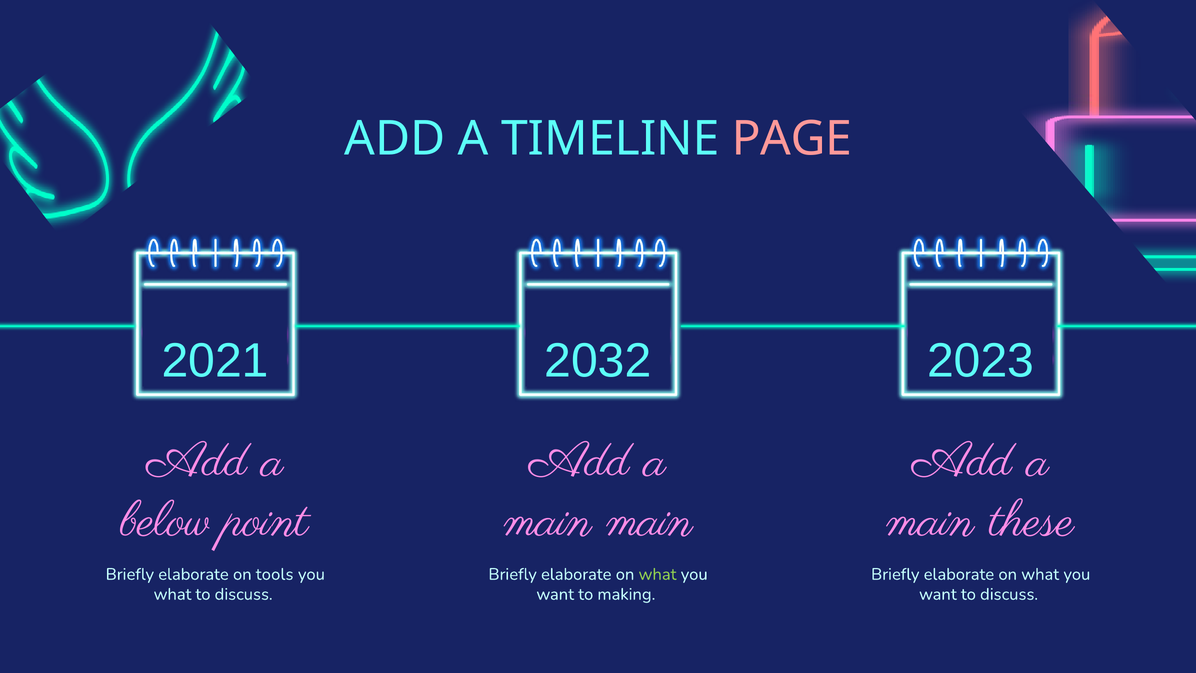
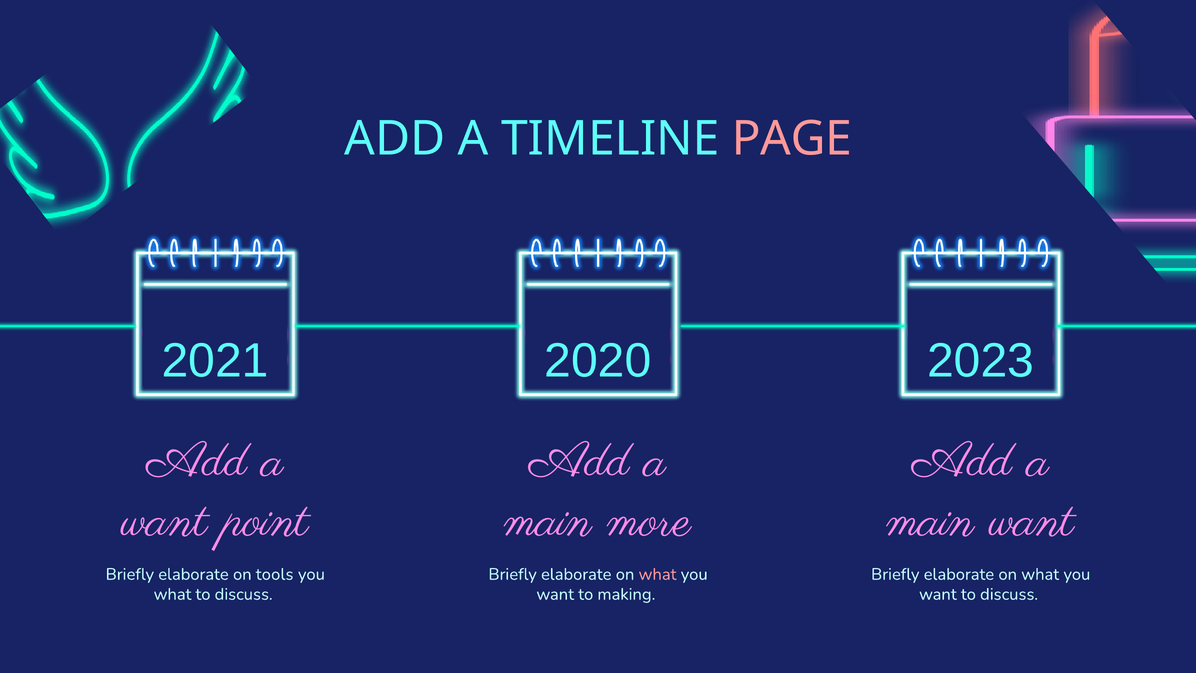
2032: 2032 -> 2020 (598, 361)
below: below -> want (165, 519)
main main: main -> more (649, 519)
main these: these -> want (1032, 519)
what colour: light green -> pink (657, 574)
